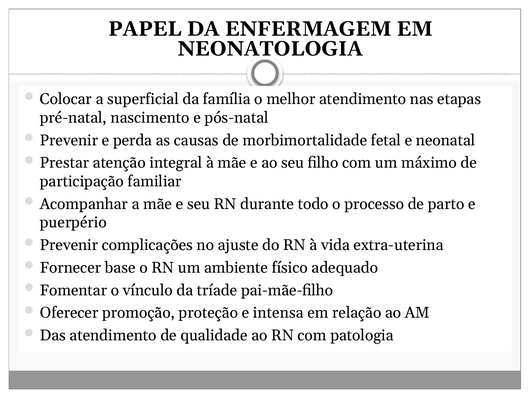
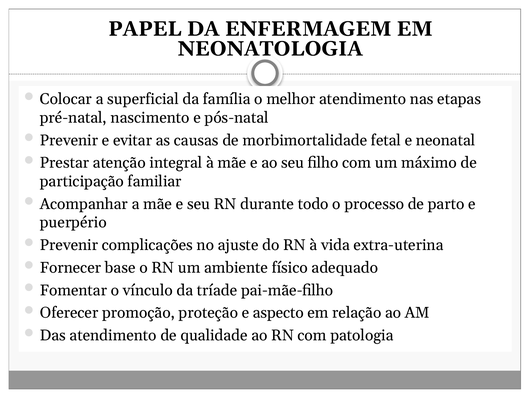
perda: perda -> evitar (133, 140)
intensa: intensa -> aspecto (278, 312)
